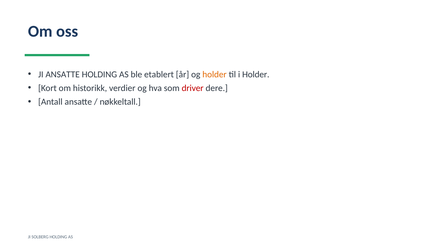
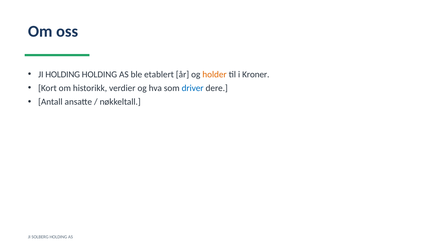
JI ANSATTE: ANSATTE -> HOLDING (63, 74)
i Holder: Holder -> Kroner (256, 74)
driver colour: red -> blue (193, 88)
